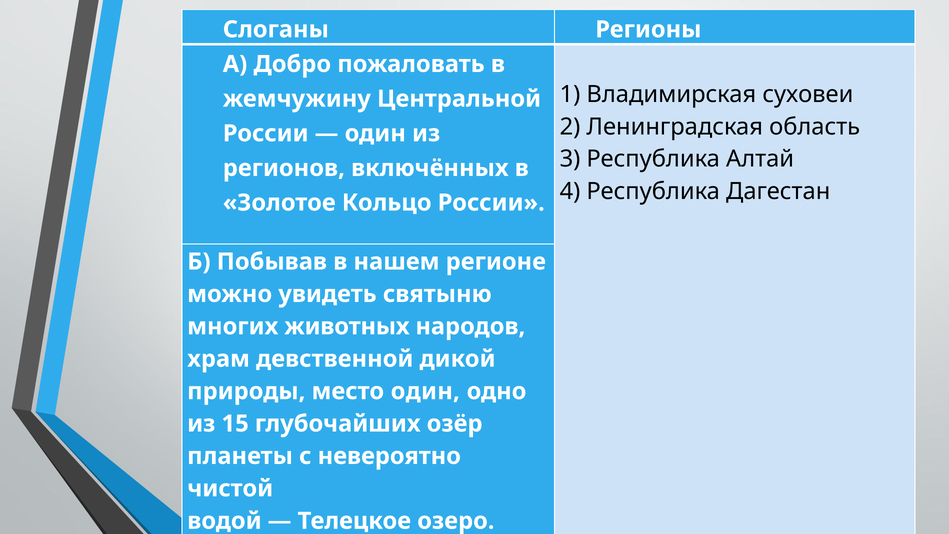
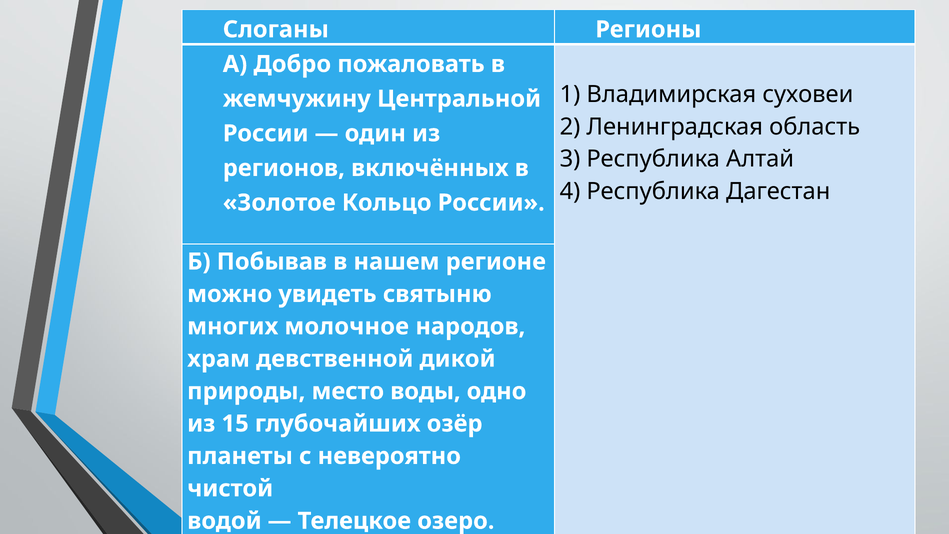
животных: животных -> молочное (347, 326)
место один: один -> воды (425, 391)
